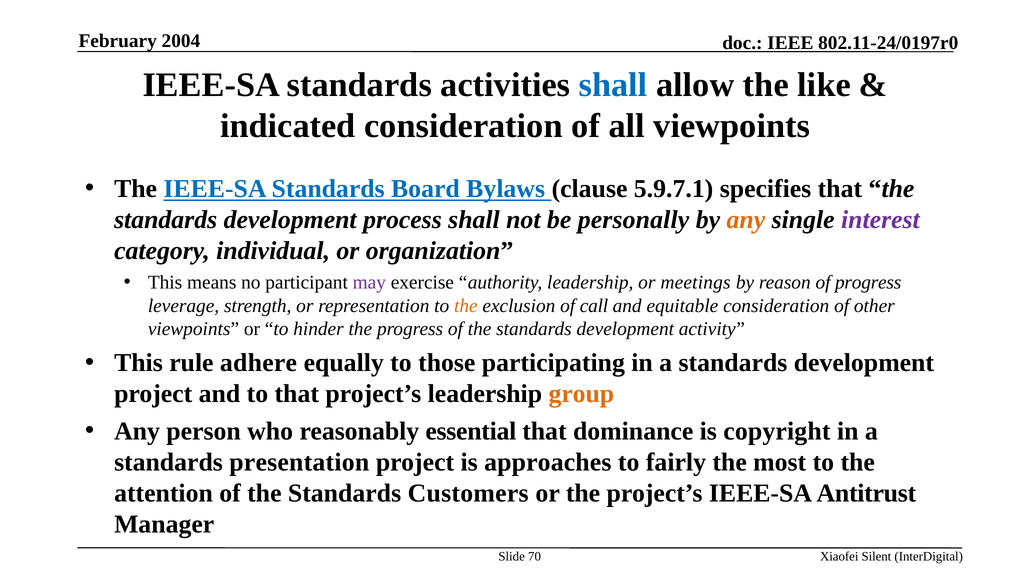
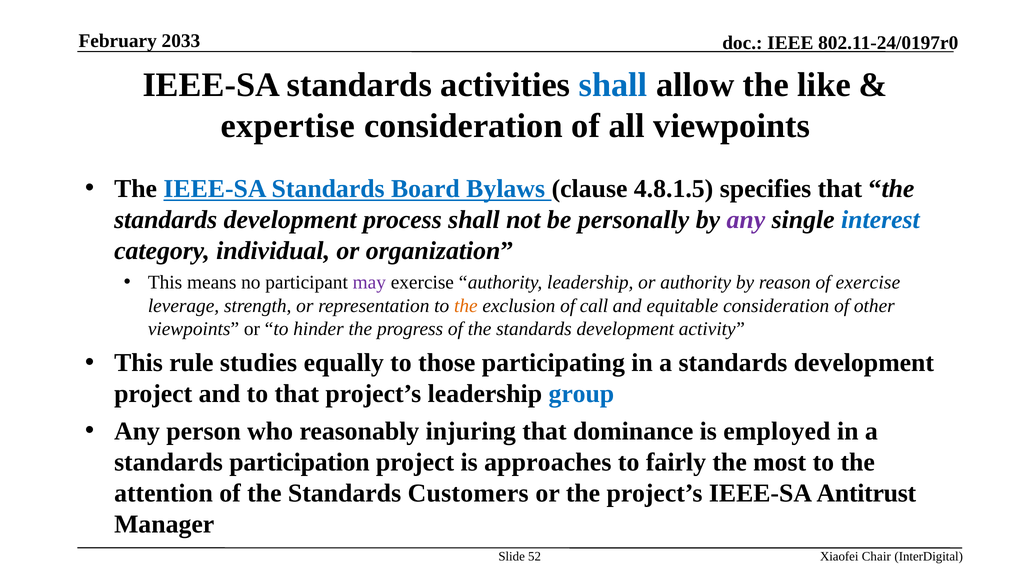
2004: 2004 -> 2033 (181, 41)
indicated: indicated -> expertise (288, 126)
5.9.7.1: 5.9.7.1 -> 4.8.1.5 (674, 189)
any colour: orange -> purple (746, 220)
interest colour: purple -> blue (880, 220)
or meetings: meetings -> authority (696, 283)
of progress: progress -> exercise (868, 283)
adhere: adhere -> studies (259, 363)
group colour: orange -> blue (581, 394)
essential: essential -> injuring (471, 431)
copyright: copyright -> employed (777, 431)
presentation: presentation -> participation (300, 462)
70: 70 -> 52 (535, 556)
Silent: Silent -> Chair (876, 556)
